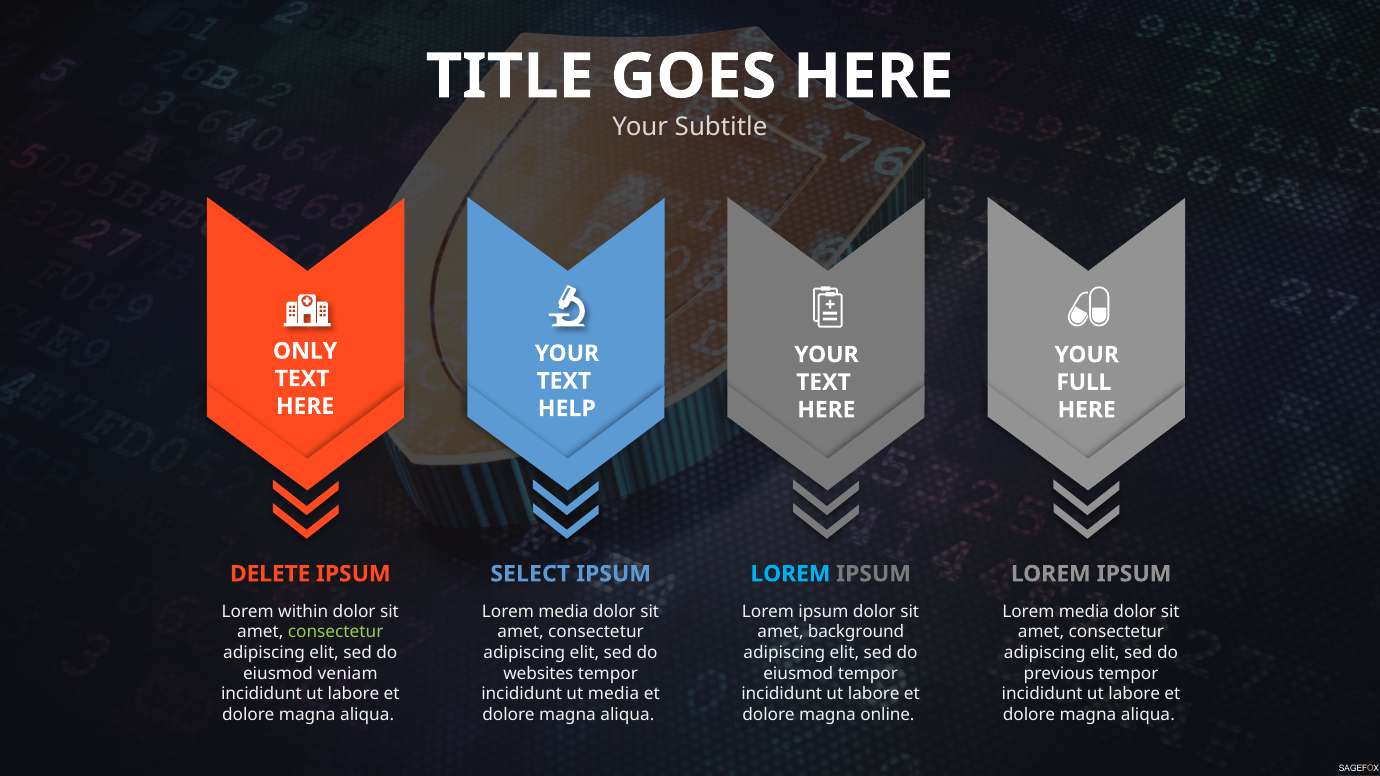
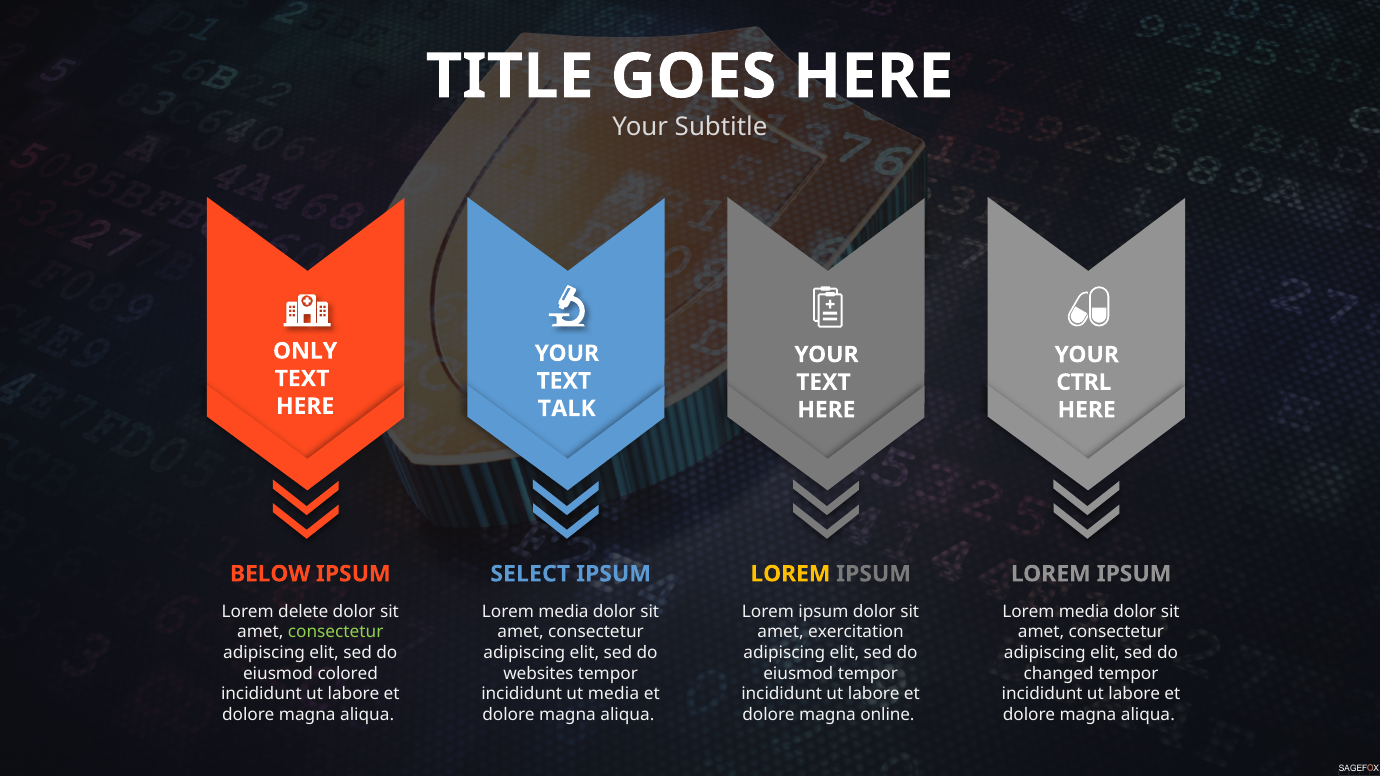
FULL: FULL -> CTRL (1084, 382)
HELP: HELP -> TALK (567, 409)
DELETE: DELETE -> BELOW (270, 574)
LOREM colour: light blue -> yellow (790, 574)
within: within -> delete (303, 612)
background: background -> exercitation (856, 632)
veniam: veniam -> colored (348, 674)
previous: previous -> changed (1059, 674)
